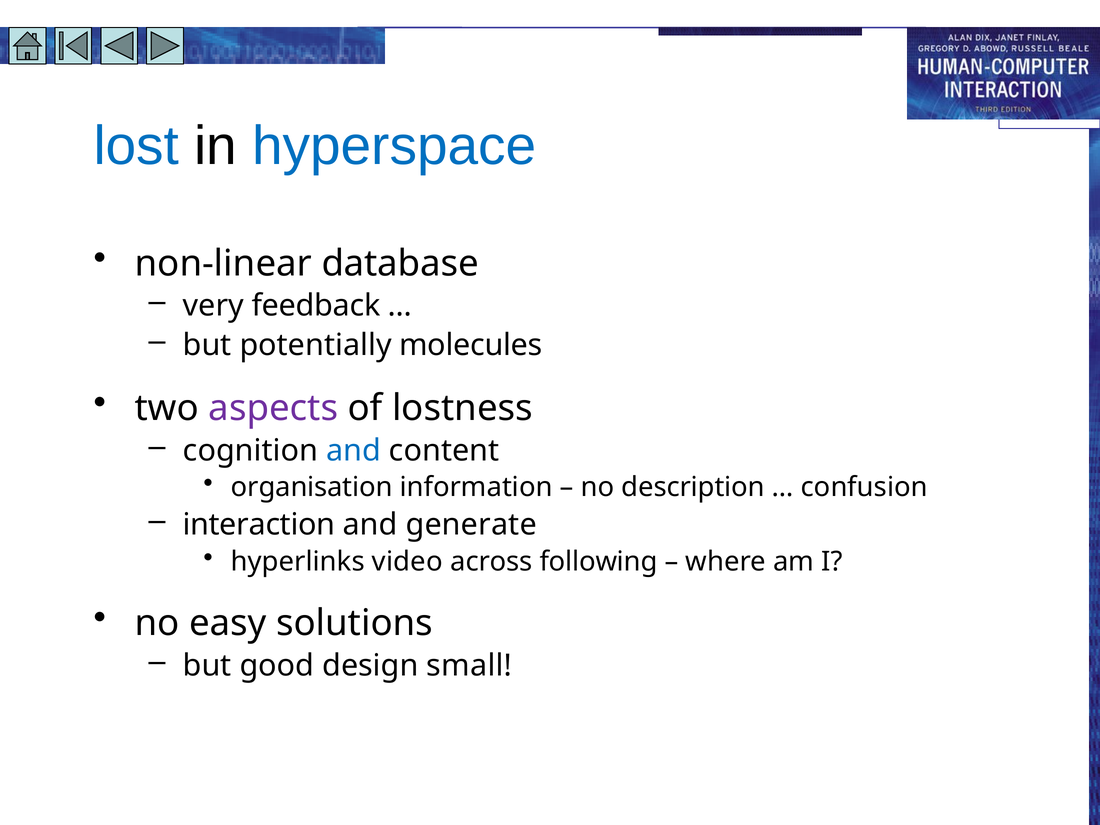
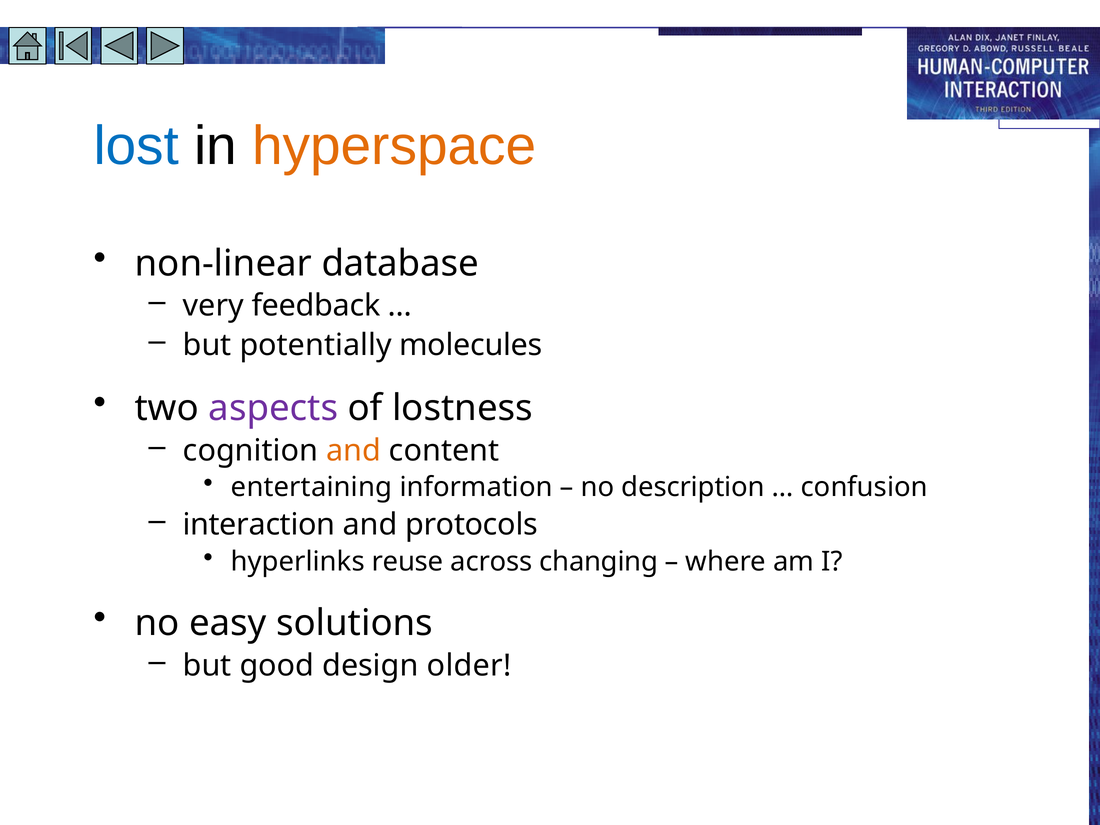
hyperspace colour: blue -> orange (394, 146)
and colour: blue -> orange (354, 451)
organisation: organisation -> entertaining (312, 487)
generate: generate -> protocols (471, 525)
video: video -> reuse (408, 562)
following: following -> changing (599, 562)
small: small -> older (469, 666)
